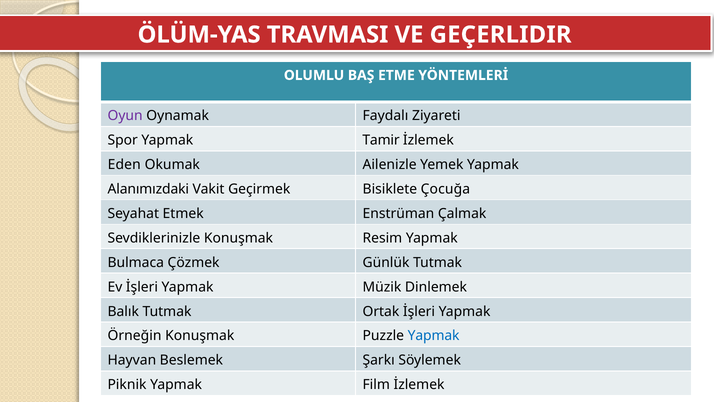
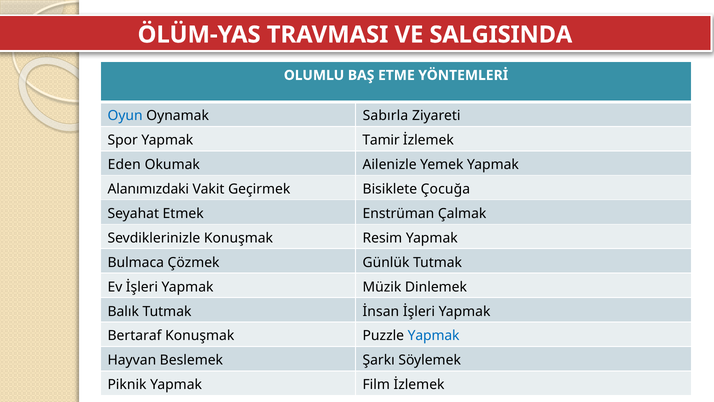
GEÇERLIDIR: GEÇERLIDIR -> SALGISINDA (501, 35)
Oyun colour: purple -> blue (125, 116)
Faydalı: Faydalı -> Sabırla (385, 116)
Ortak: Ortak -> İnsan (381, 311)
Örneğin: Örneğin -> Bertaraf (135, 336)
